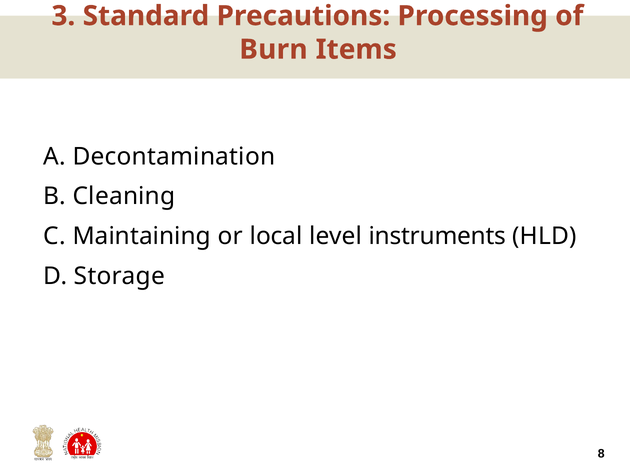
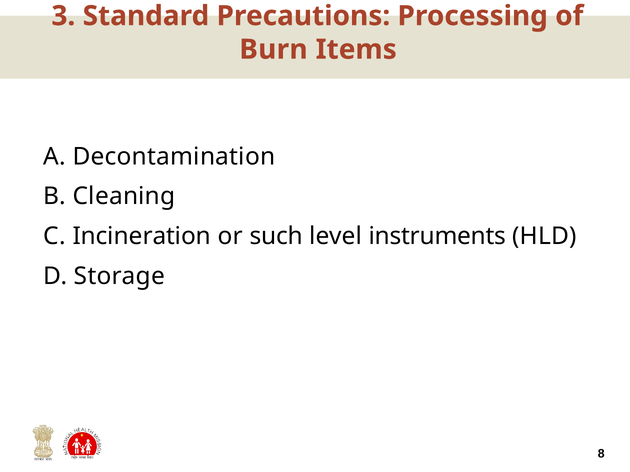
Maintaining: Maintaining -> Incineration (142, 236)
local: local -> such (276, 236)
